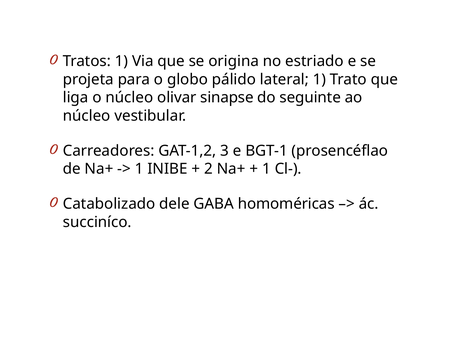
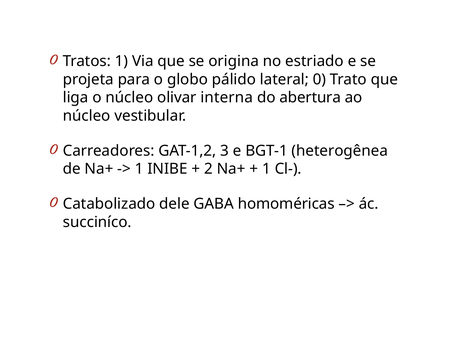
lateral 1: 1 -> 0 (319, 79)
sinapse: sinapse -> interna (227, 98)
seguinte: seguinte -> abertura (310, 98)
prosencéflao: prosencéflao -> heterogênea (340, 151)
